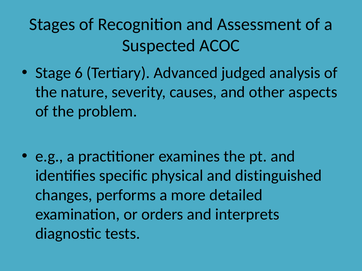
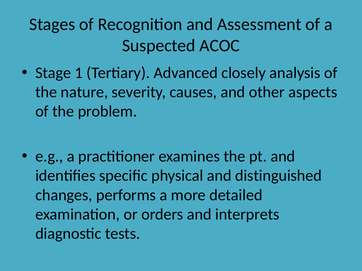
6: 6 -> 1 (79, 73)
judged: judged -> closely (244, 73)
